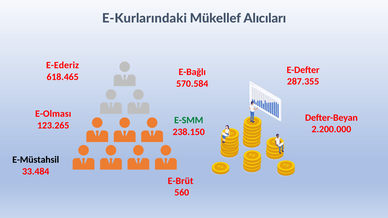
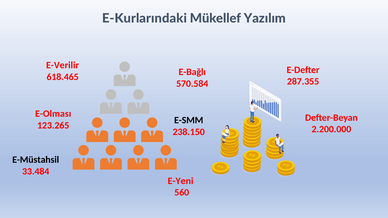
Alıcıları: Alıcıları -> Yazılım (265, 18)
E-Ederiz: E-Ederiz -> E-Verilir (63, 65)
E-SMM colour: green -> black (189, 120)
E-Brüt: E-Brüt -> E-Yeni (181, 181)
